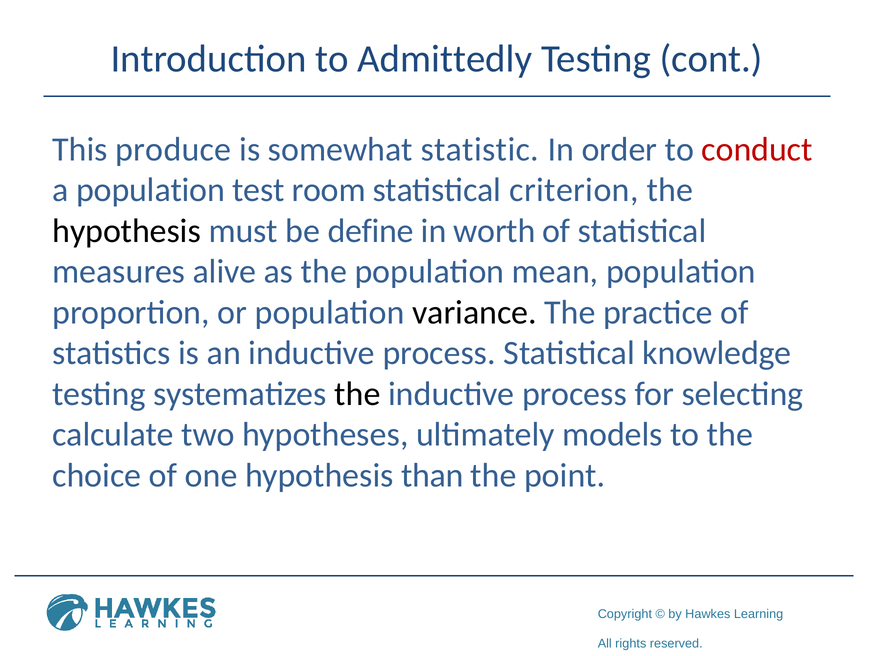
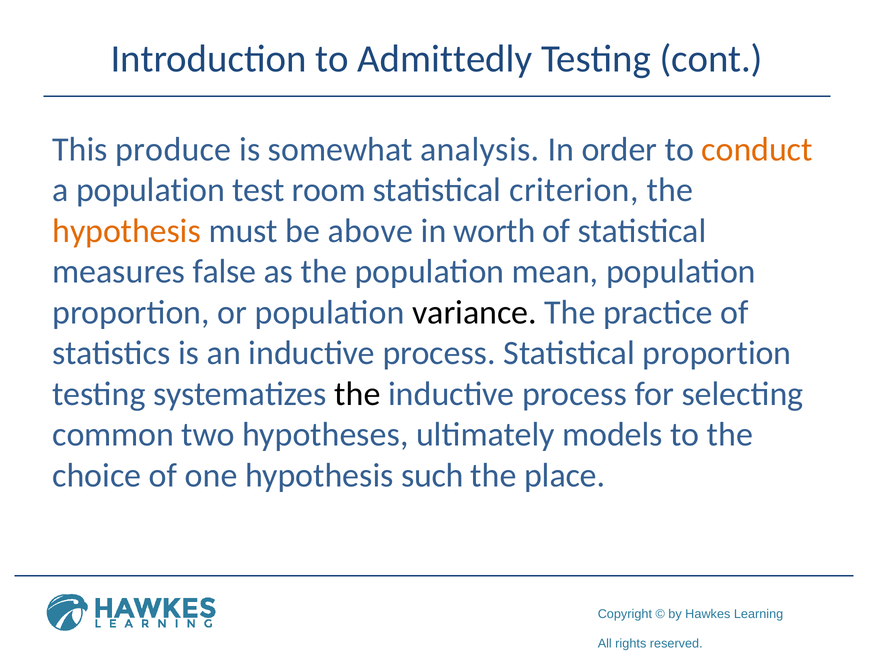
statistic: statistic -> analysis (480, 149)
conduct colour: red -> orange (757, 149)
hypothesis colour: black -> orange (127, 231)
define: define -> above (370, 231)
alive: alive -> false (225, 271)
Statistical knowledge: knowledge -> proportion (717, 353)
calculate: calculate -> common (113, 434)
than: than -> such (432, 475)
point: point -> place (565, 475)
